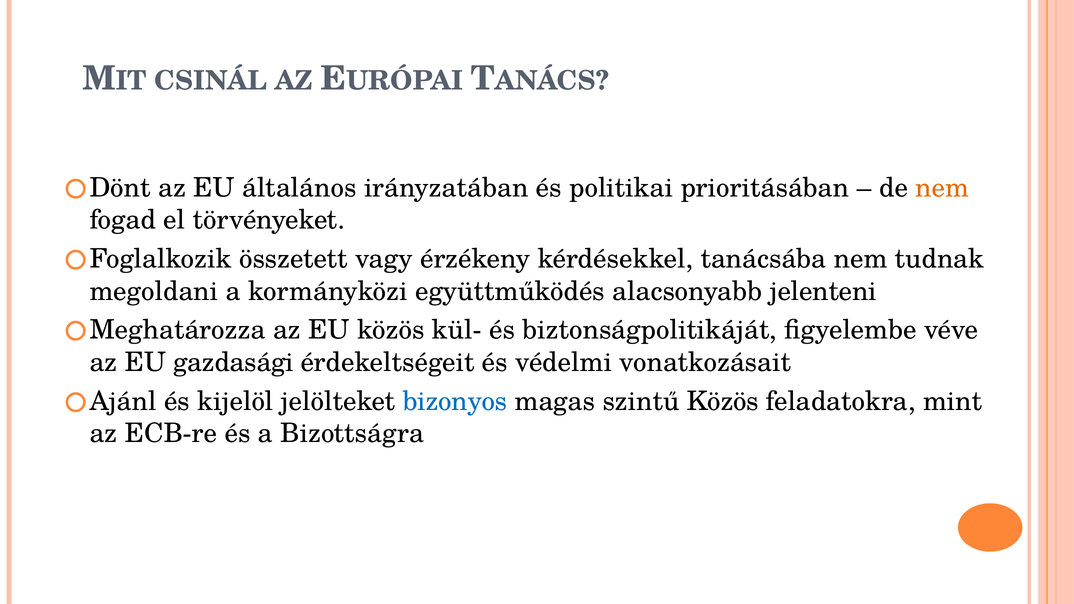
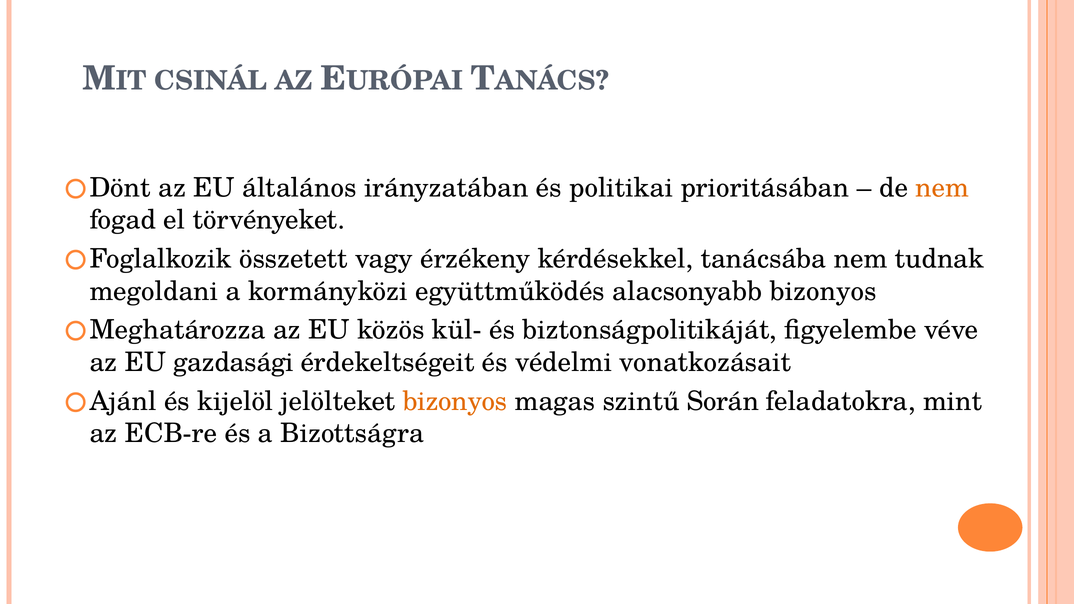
alacsonyabb jelenteni: jelenteni -> bizonyos (823, 291)
bizonyos colour: blue -> orange (455, 401)
szintű Közös: Közös -> Során (723, 401)
